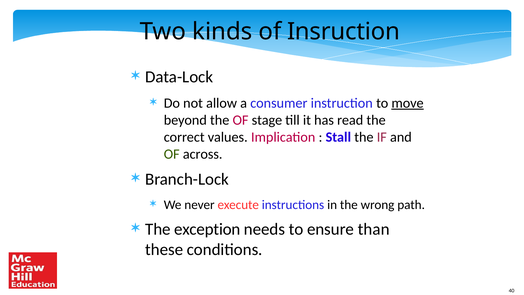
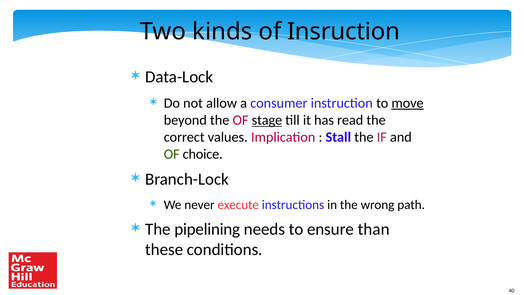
stage underline: none -> present (267, 120)
across: across -> choice (203, 154)
exception: exception -> pipelining (207, 229)
